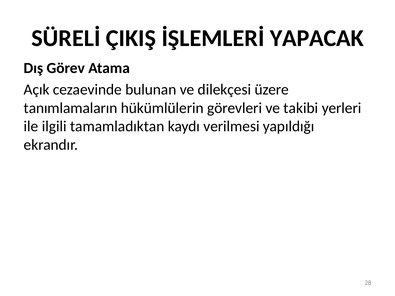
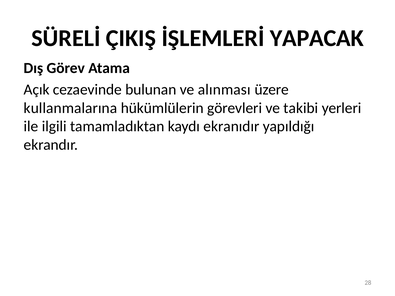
dilekçesi: dilekçesi -> alınması (224, 90)
tanımlamaların: tanımlamaların -> kullanmalarına (70, 108)
verilmesi: verilmesi -> ekranıdır (231, 126)
